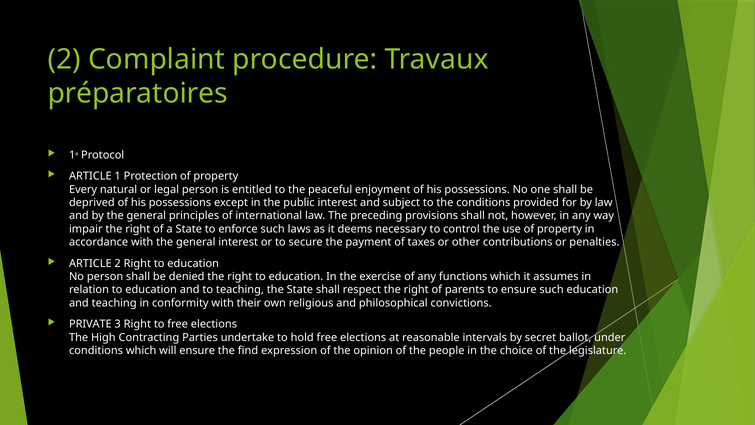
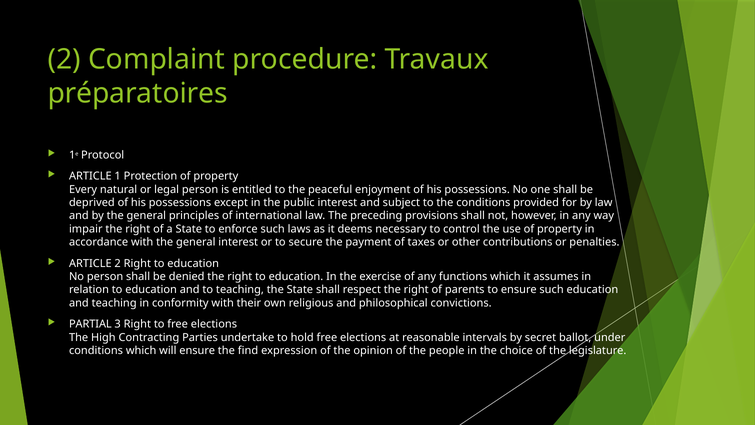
PRIVATE: PRIVATE -> PARTIAL (90, 324)
